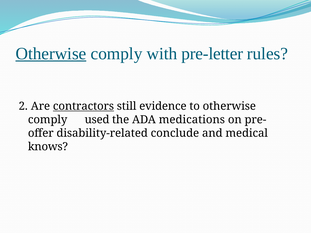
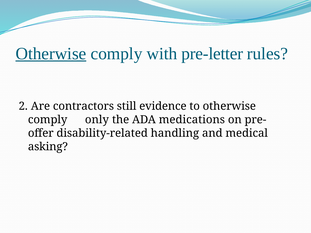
contractors underline: present -> none (83, 106)
used: used -> only (97, 120)
conclude: conclude -> handling (175, 133)
knows: knows -> asking (48, 147)
